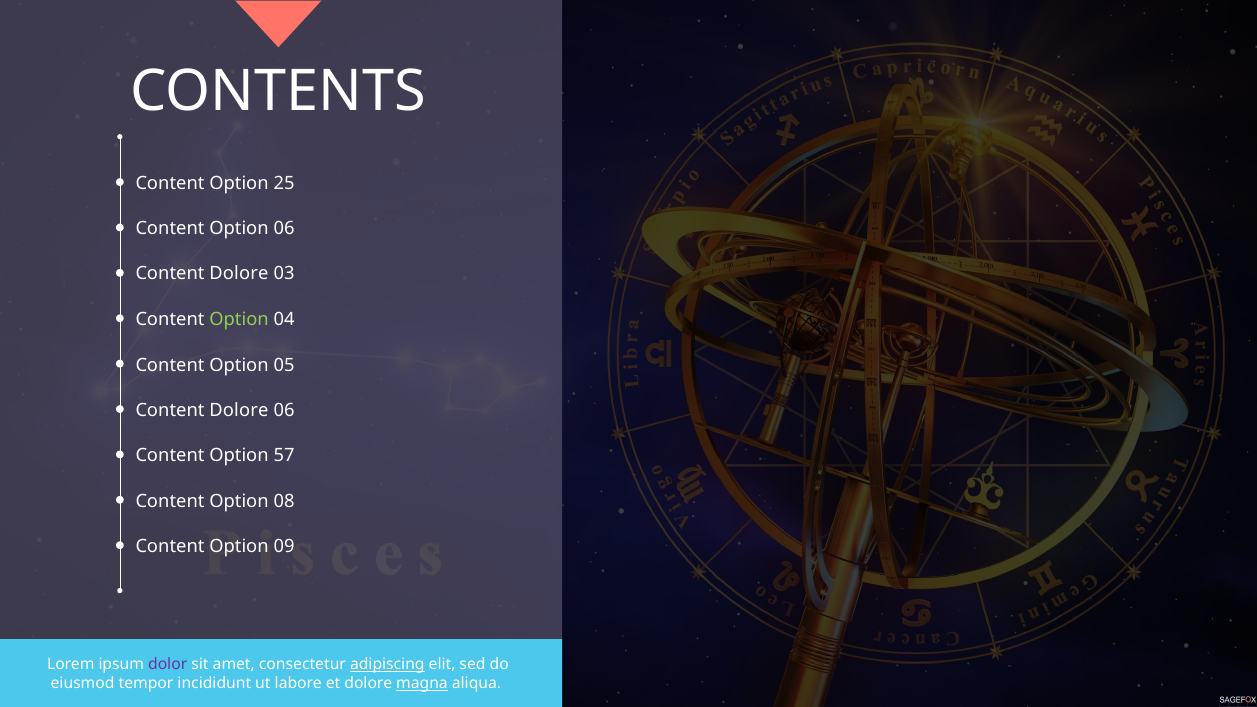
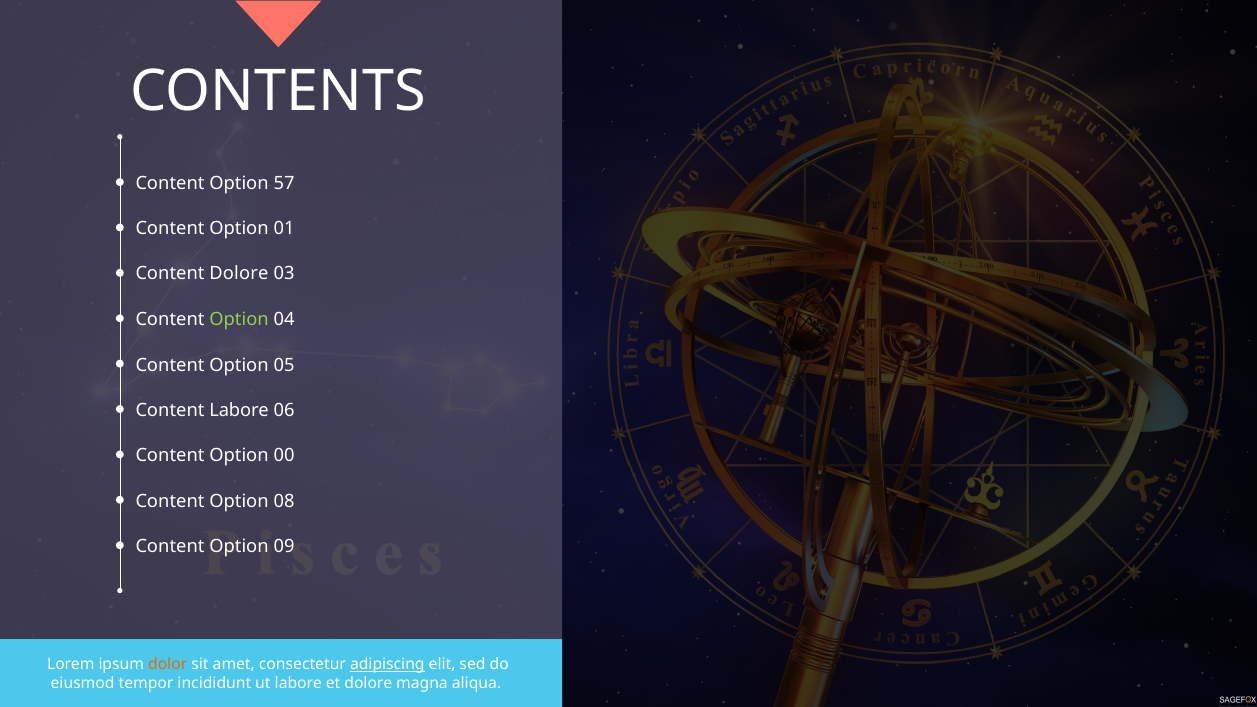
25: 25 -> 57 (284, 183)
Option 06: 06 -> 01 (284, 229)
Dolore: Dolore -> Labore (239, 410)
57: 57 -> 00 (284, 456)
dolor colour: purple -> orange (168, 664)
magna underline: present -> none (422, 683)
